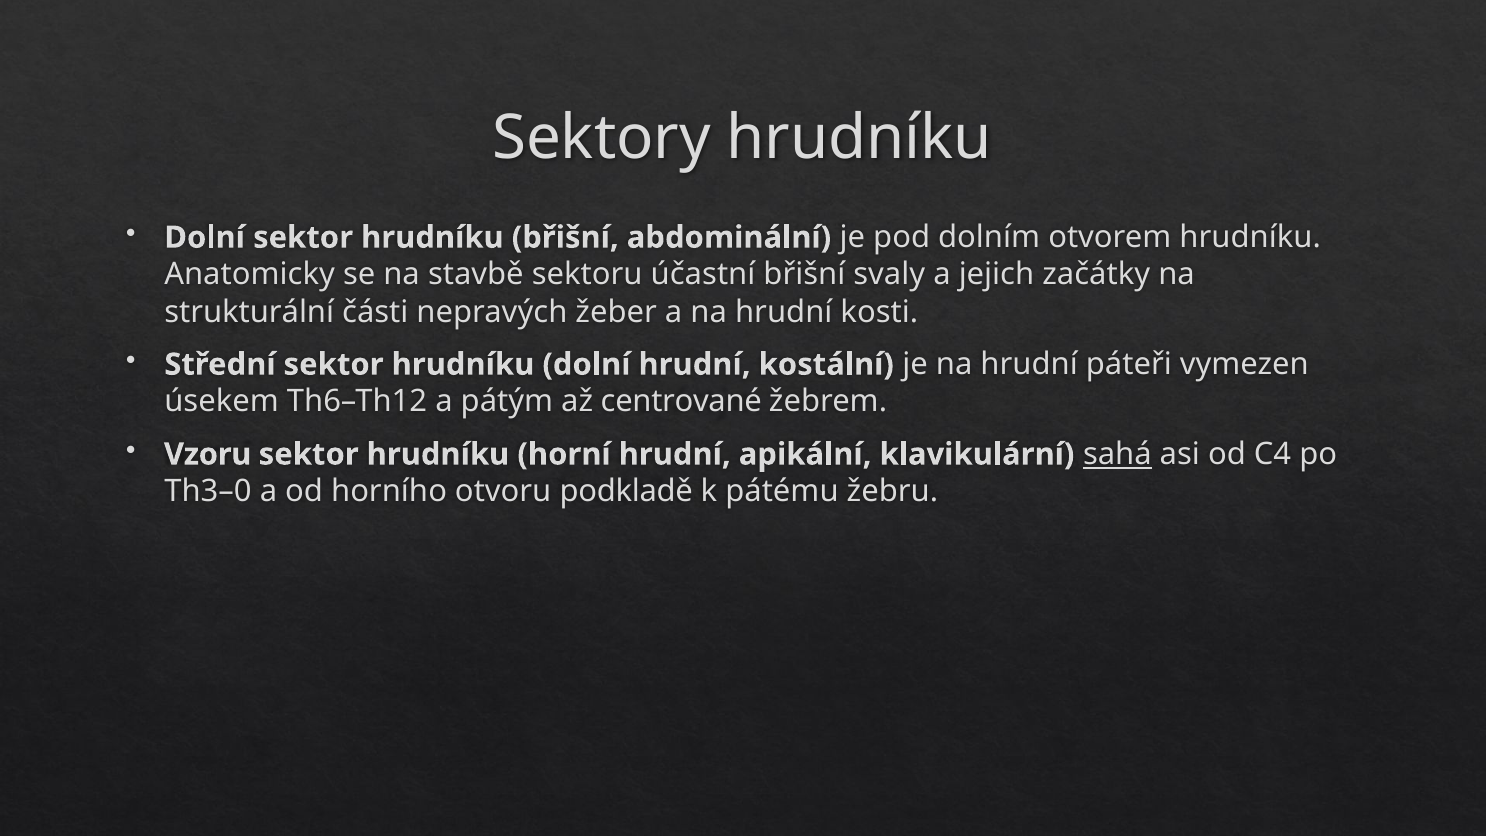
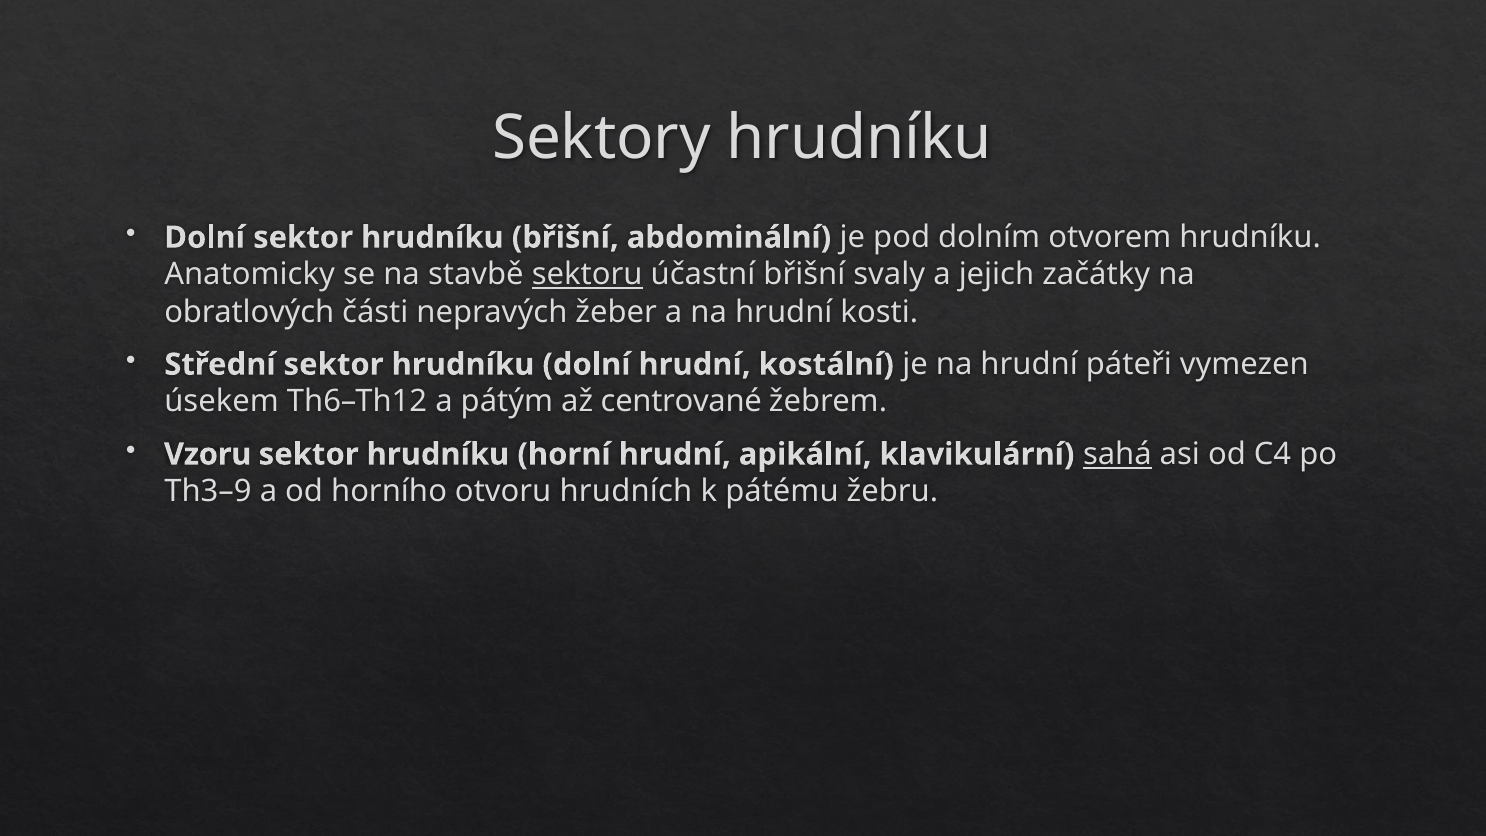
sektoru underline: none -> present (587, 275)
strukturální: strukturální -> obratlových (249, 312)
Th3–0: Th3–0 -> Th3–9 (208, 491)
podkladě: podkladě -> hrudních (626, 491)
